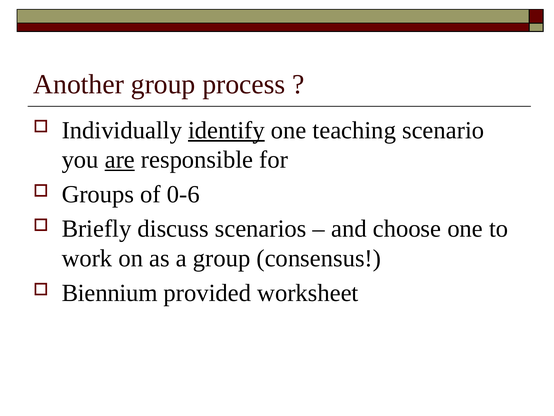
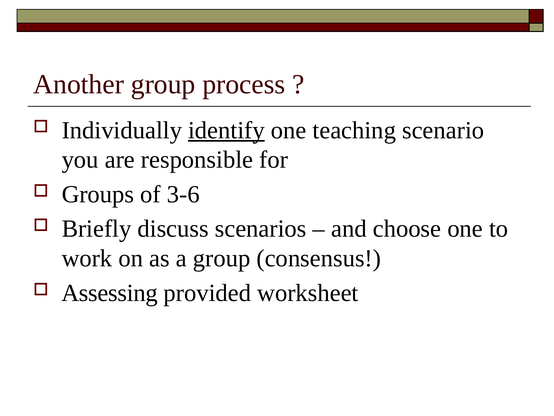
are underline: present -> none (120, 160)
0-6: 0-6 -> 3-6 (183, 194)
Biennium: Biennium -> Assessing (110, 293)
